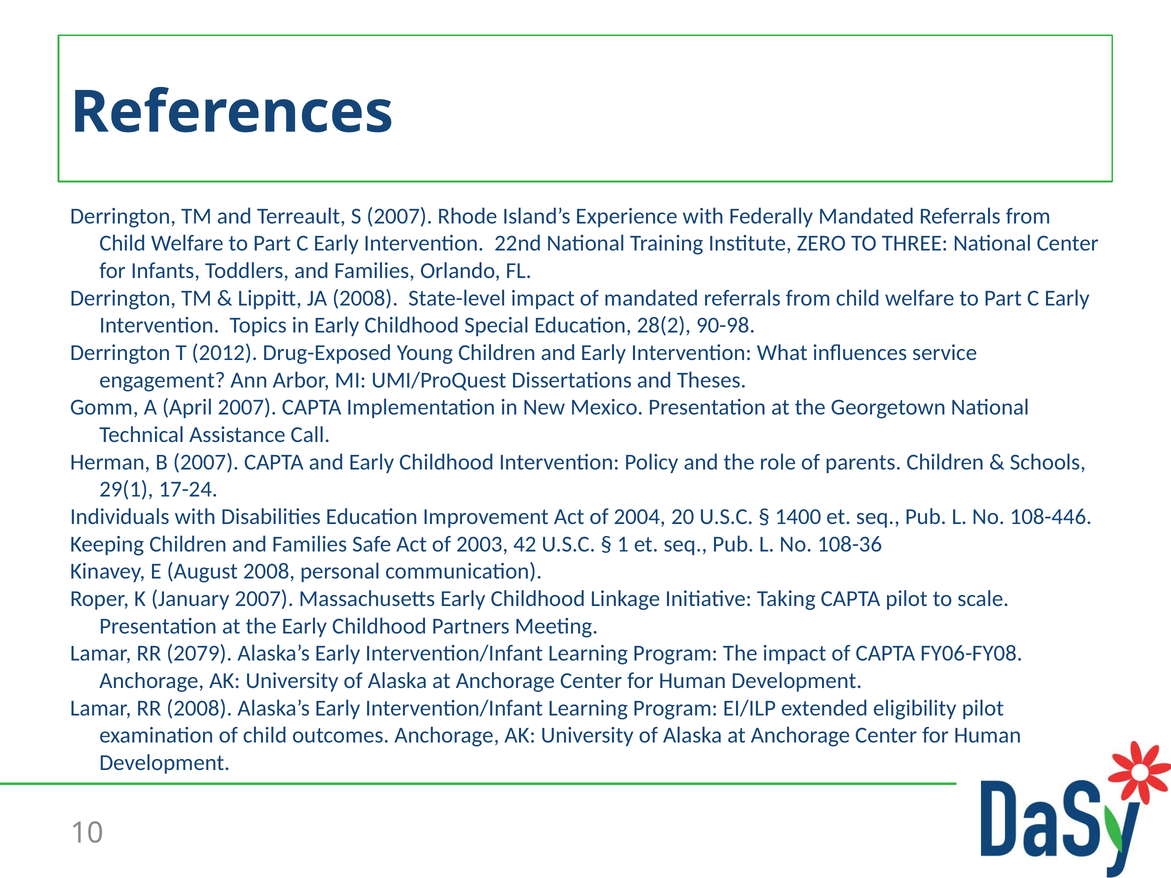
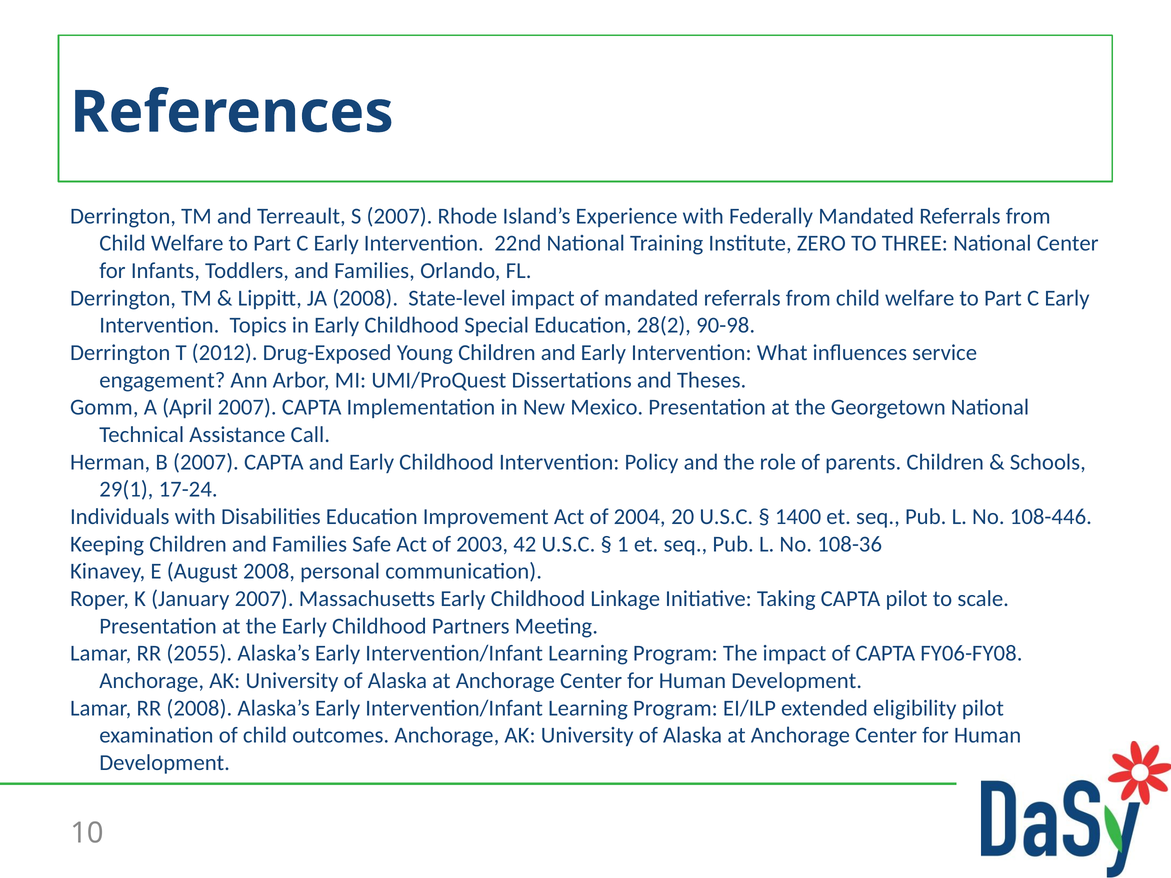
2079: 2079 -> 2055 (199, 654)
